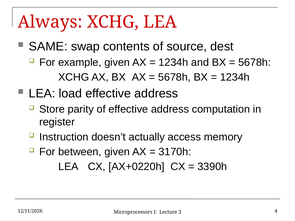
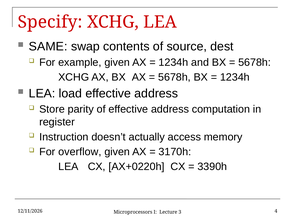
Always: Always -> Specify (50, 22)
between: between -> overflow (80, 152)
